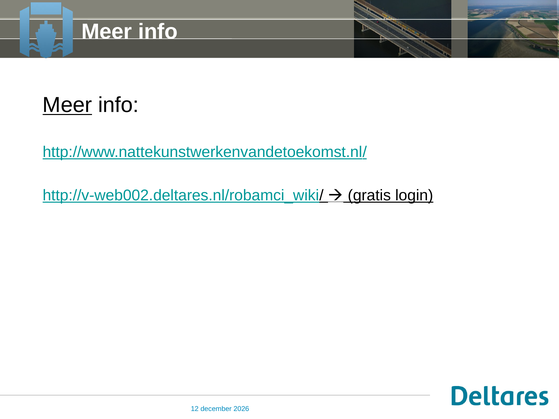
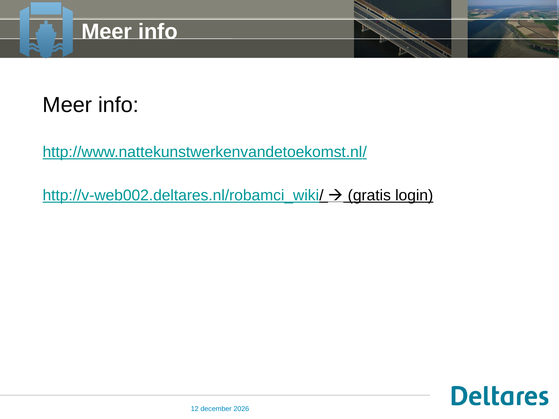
Meer underline: present -> none (67, 105)
